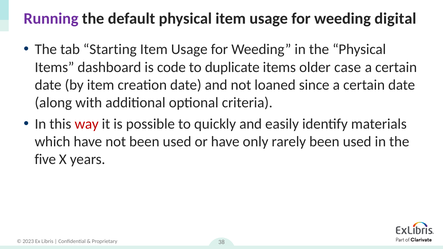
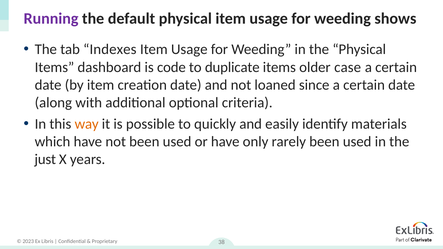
digital: digital -> shows (395, 18)
Starting: Starting -> Indexes (110, 49)
way colour: red -> orange (87, 124)
five: five -> just (45, 160)
